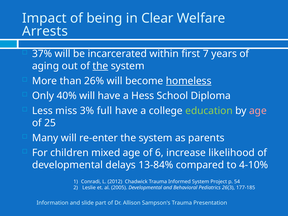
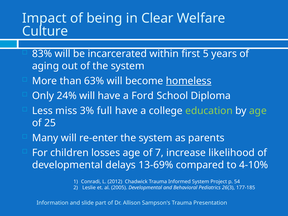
Arrests: Arrests -> Culture (45, 31)
37%: 37% -> 83% (42, 54)
7: 7 -> 5 (206, 54)
the underline: present -> none (100, 66)
26%: 26% -> 63% (94, 81)
40%: 40% -> 24% (67, 96)
Hess: Hess -> Ford (143, 96)
age colour: pink -> light green (258, 111)
mixed: mixed -> losses (106, 153)
6: 6 -> 7 (159, 153)
13-84%: 13-84% -> 13-69% (156, 165)
